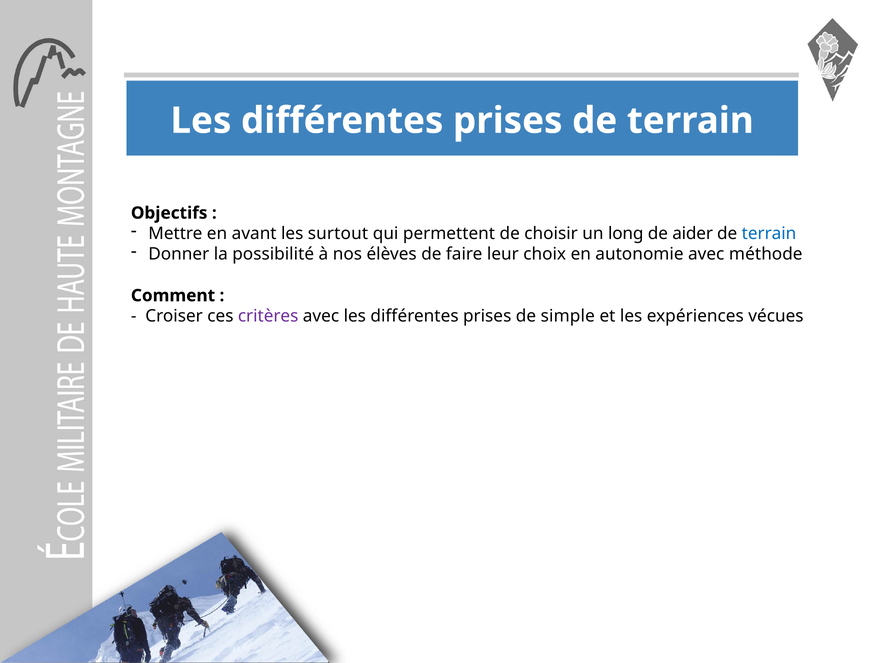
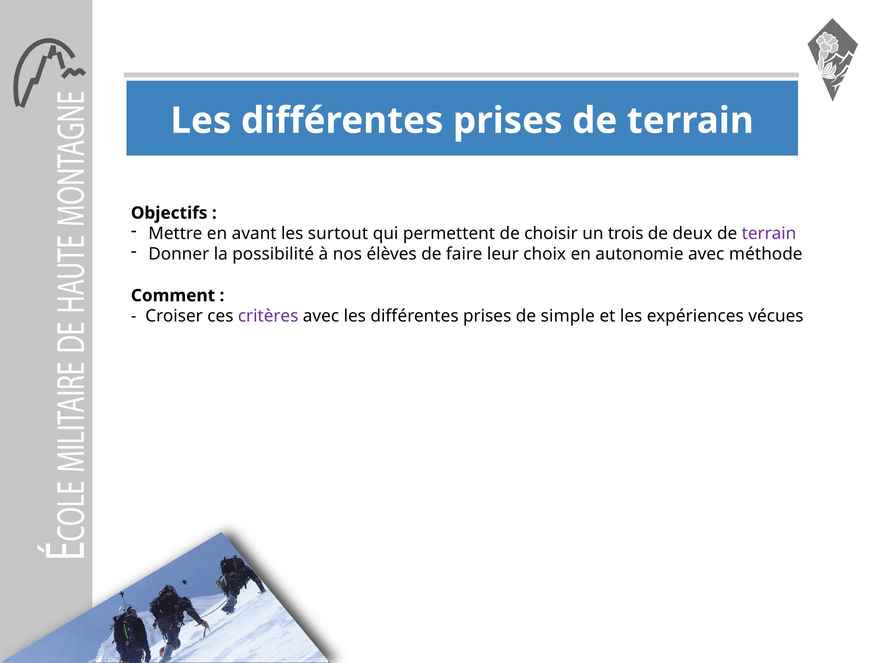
long: long -> trois (626, 233)
aider: aider -> deux (693, 233)
terrain colour: blue -> purple (769, 233)
